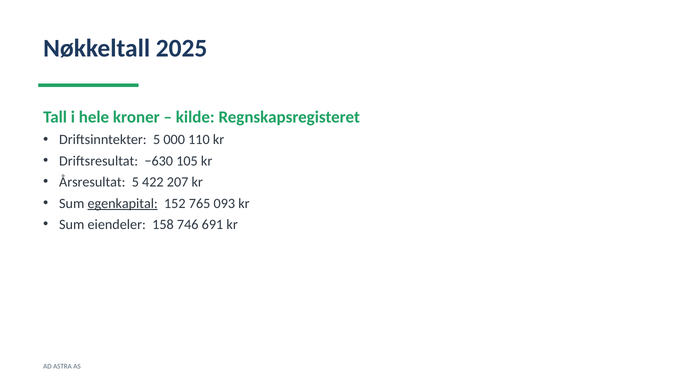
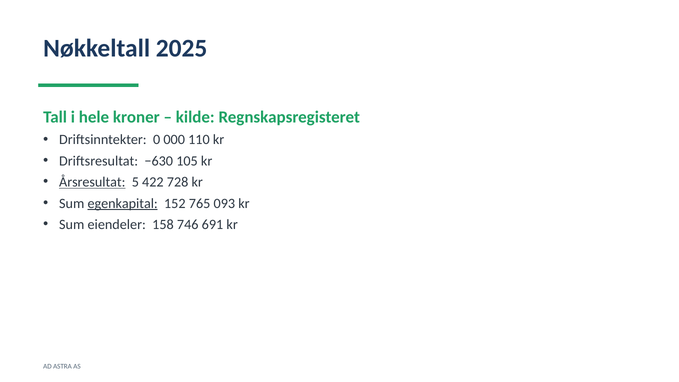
Driftsinntekter 5: 5 -> 0 (157, 140)
Årsresultat underline: none -> present (92, 182)
207: 207 -> 728 (178, 182)
